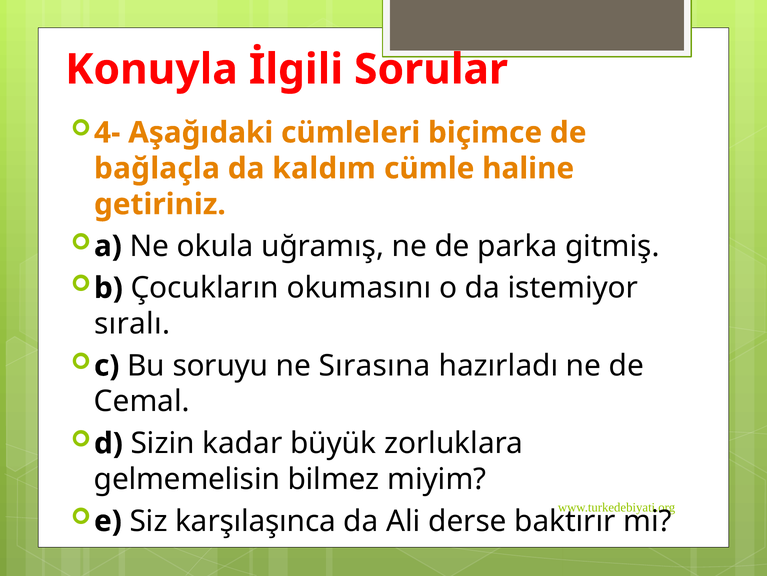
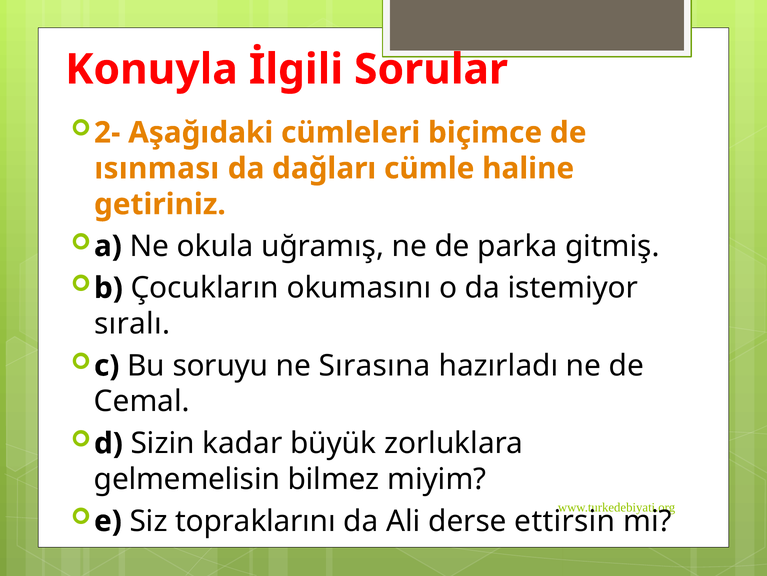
4-: 4- -> 2- (107, 132)
bağlaçla: bağlaçla -> ısınması (157, 168)
kaldım: kaldım -> dağları (324, 168)
karşılaşınca: karşılaşınca -> topraklarını (256, 521)
baktırır: baktırır -> ettirsin (565, 521)
